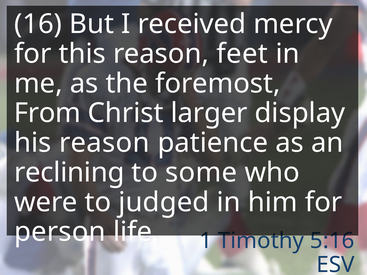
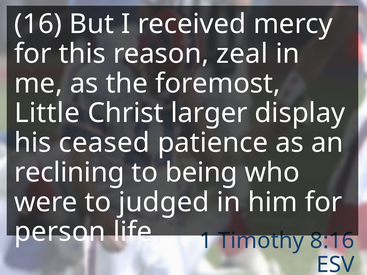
feet: feet -> zeal (242, 54)
From: From -> Little (47, 113)
his reason: reason -> ceased (104, 143)
some: some -> being (201, 173)
5:16: 5:16 -> 8:16 (332, 241)
